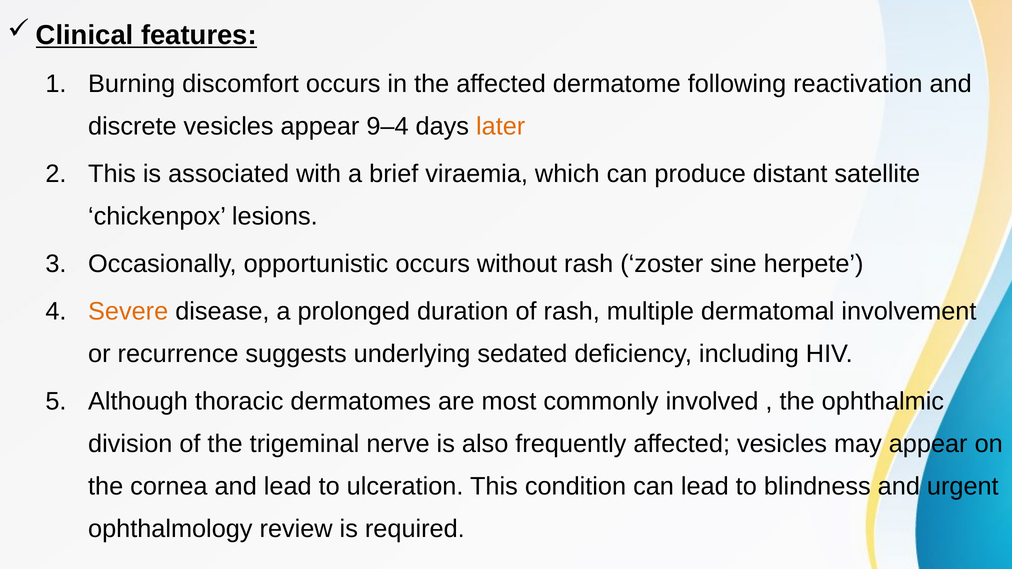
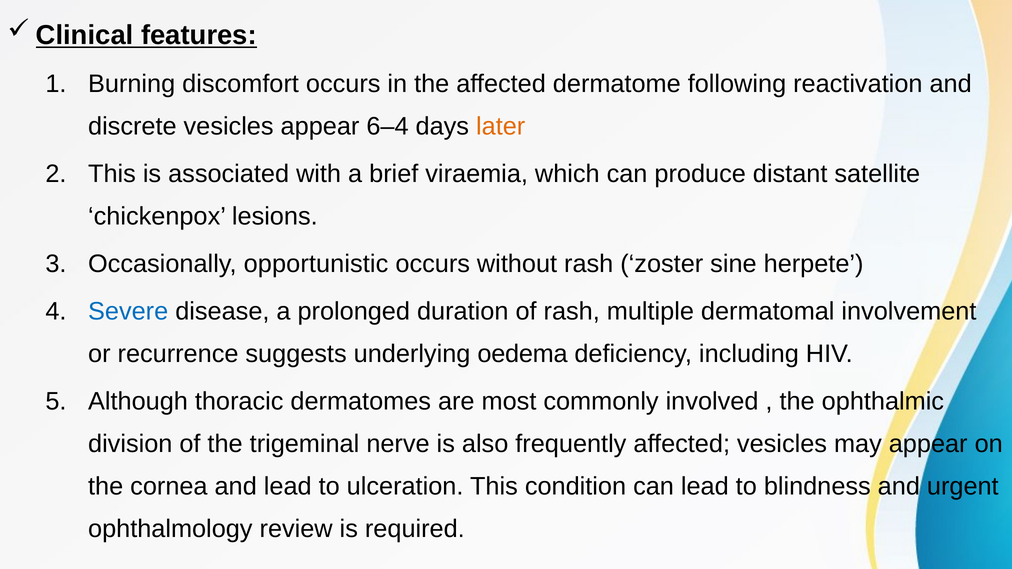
9–4: 9–4 -> 6–4 (388, 126)
Severe colour: orange -> blue (128, 311)
sedated: sedated -> oedema (523, 354)
